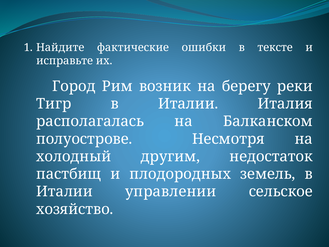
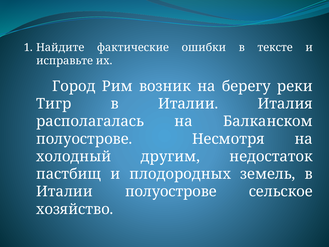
Италии управлении: управлении -> полуострове (171, 191)
